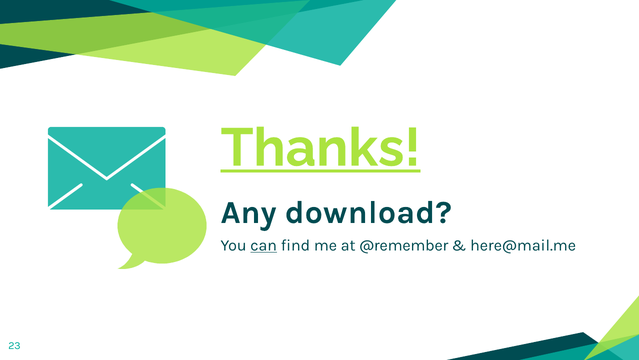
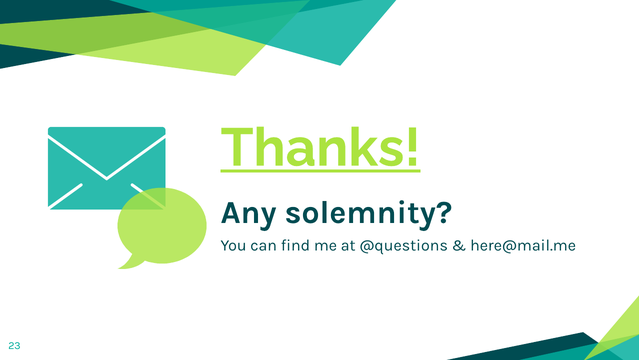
download: download -> solemnity (368, 212)
can underline: present -> none (264, 245)
@remember: @remember -> @questions (404, 245)
